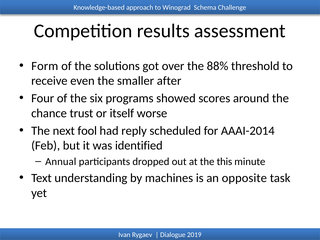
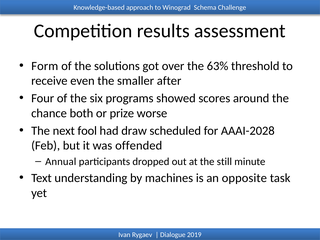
88%: 88% -> 63% (218, 66)
trust: trust -> both (81, 113)
itself: itself -> prize (122, 113)
reply: reply -> draw (134, 131)
AAAI-2014: AAAI-2014 -> AAAI-2028 (248, 131)
identified: identified -> offended (139, 146)
this: this -> still (224, 162)
